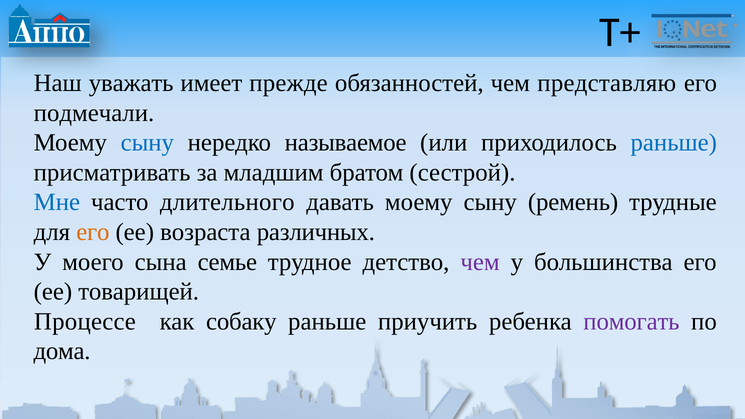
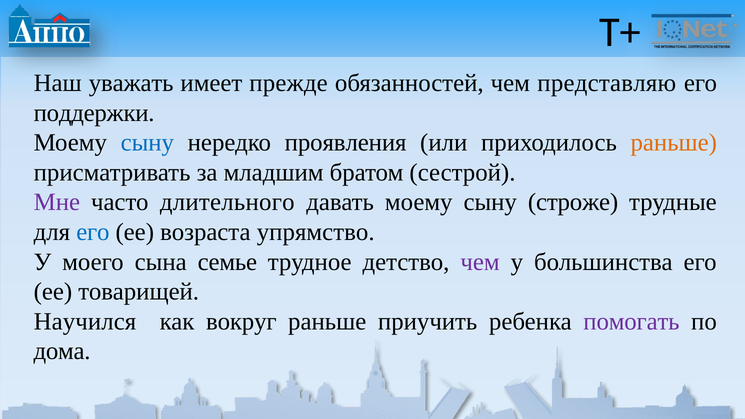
подмечали: подмечали -> поддержки (94, 113)
называемое: называемое -> проявления (346, 143)
раньше colour: blue -> orange (674, 143)
Мне colour: blue -> purple (57, 202)
ремень: ремень -> строже (573, 202)
его colour: orange -> blue (93, 232)
различных: различных -> упрямство (316, 232)
Процессе: Процессе -> Научился (85, 322)
собаку: собаку -> вокруг (241, 322)
